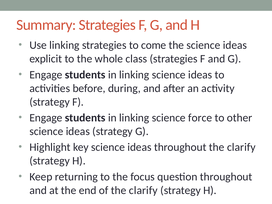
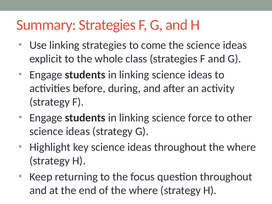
throughout the clarify: clarify -> where (241, 147)
of the clarify: clarify -> where (143, 190)
